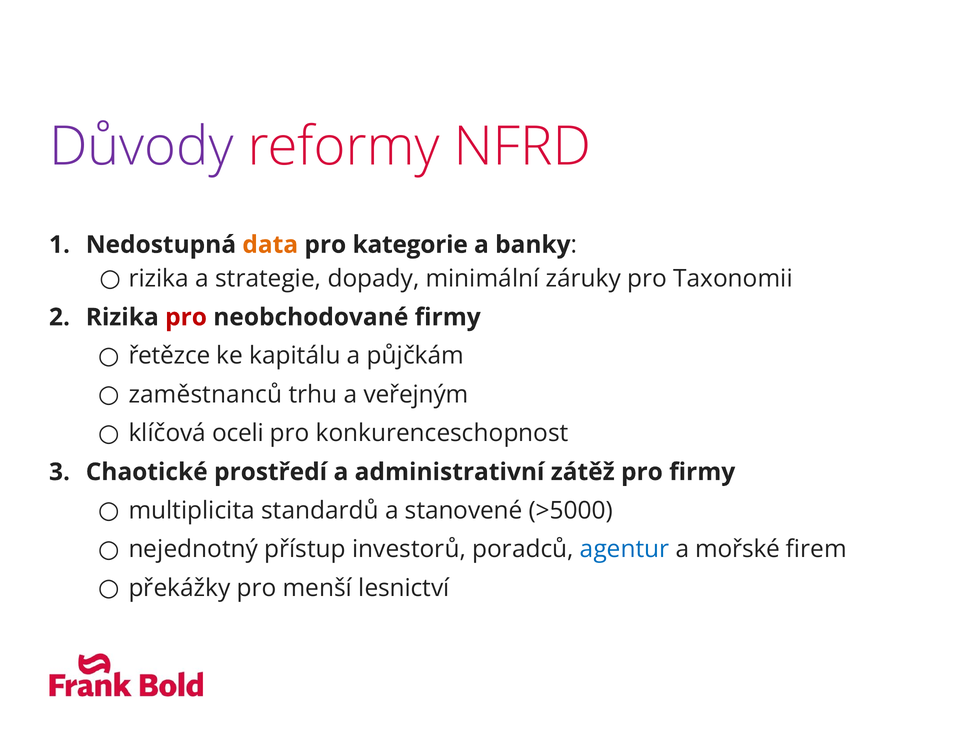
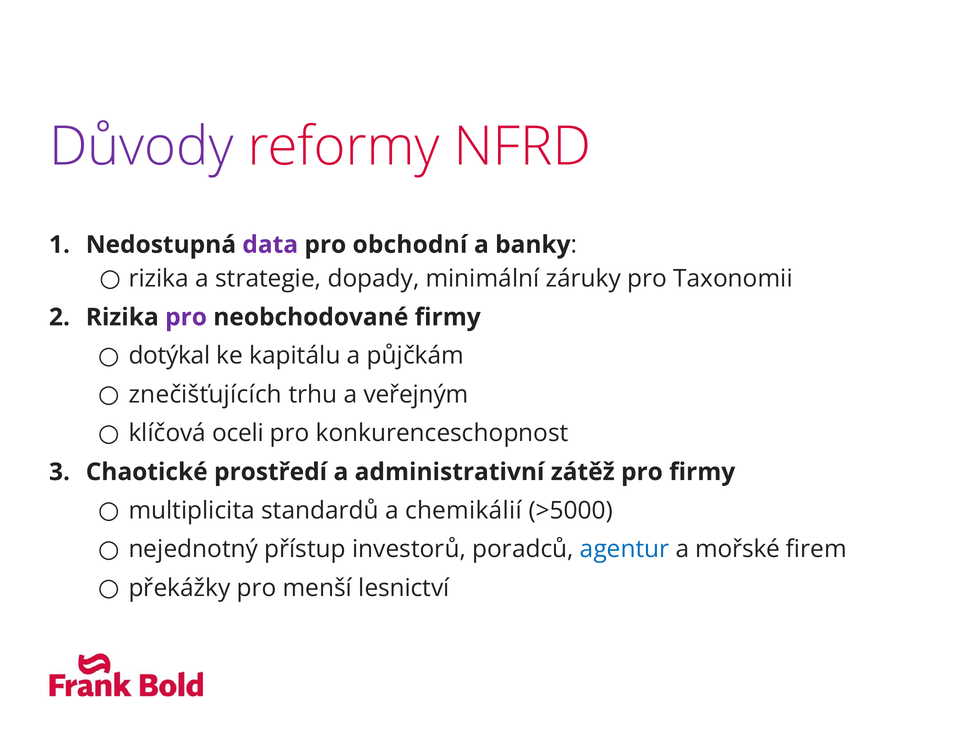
data colour: orange -> purple (270, 245)
kategorie: kategorie -> obchodní (410, 245)
pro colour: red -> purple (186, 317)
řetězce: řetězce -> dotýkal (169, 356)
zaměstnanců: zaměstnanců -> znečišťujících (205, 395)
stanovené: stanovené -> chemikálií (464, 511)
